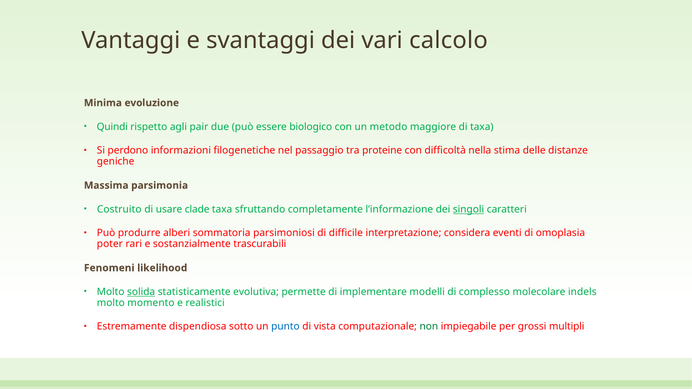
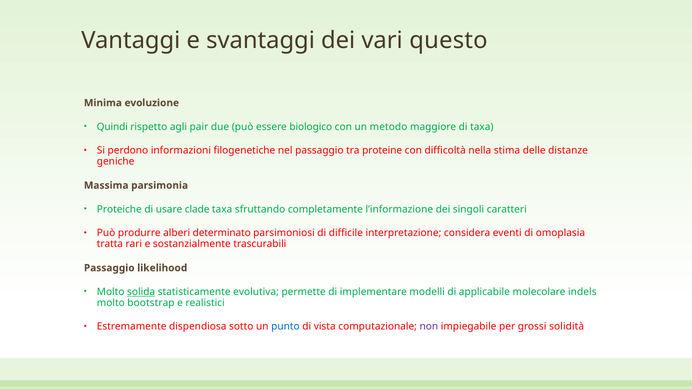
calcolo: calcolo -> questo (448, 40)
Costruito: Costruito -> Proteiche (119, 209)
singoli underline: present -> none (469, 209)
sommatoria: sommatoria -> determinato (222, 233)
poter: poter -> tratta (110, 244)
Fenomeni: Fenomeni -> Passaggio (109, 268)
complesso: complesso -> applicabile (484, 292)
momento: momento -> bootstrap (151, 303)
non colour: green -> purple (429, 327)
multipli: multipli -> solidità (567, 327)
